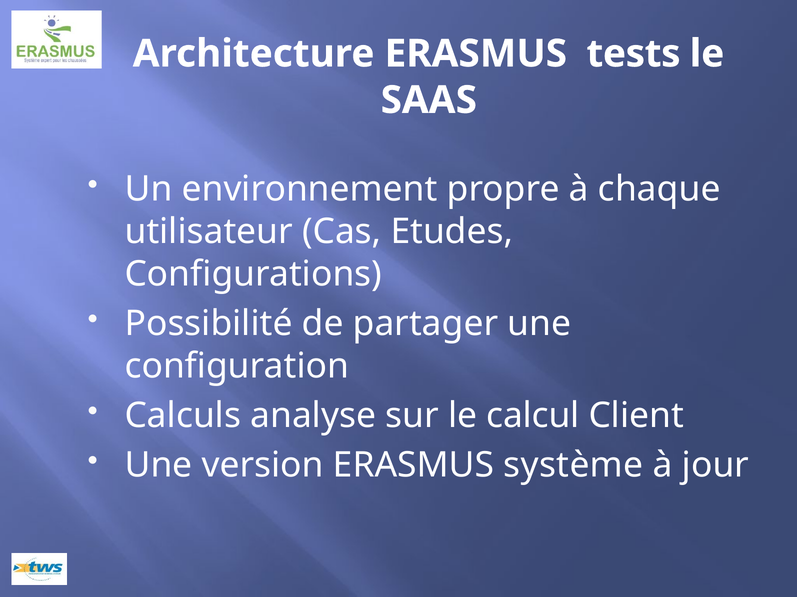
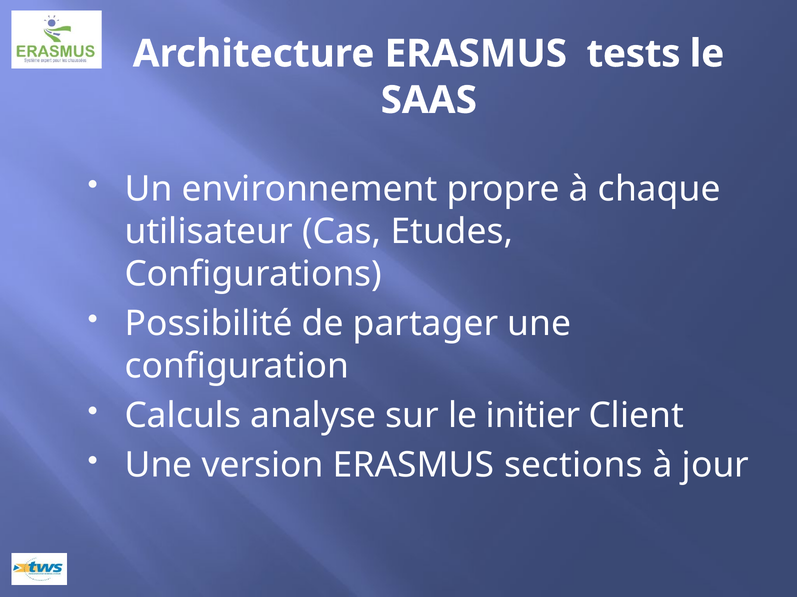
calcul: calcul -> initier (533, 416)
système: système -> sections (573, 466)
